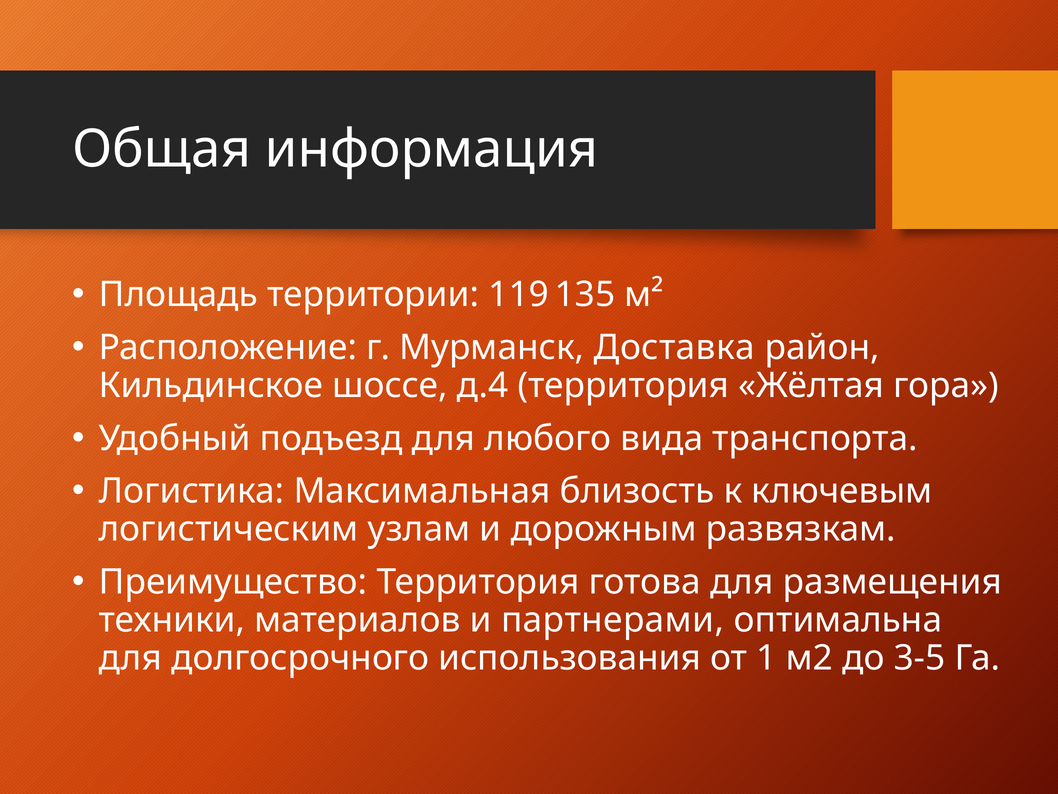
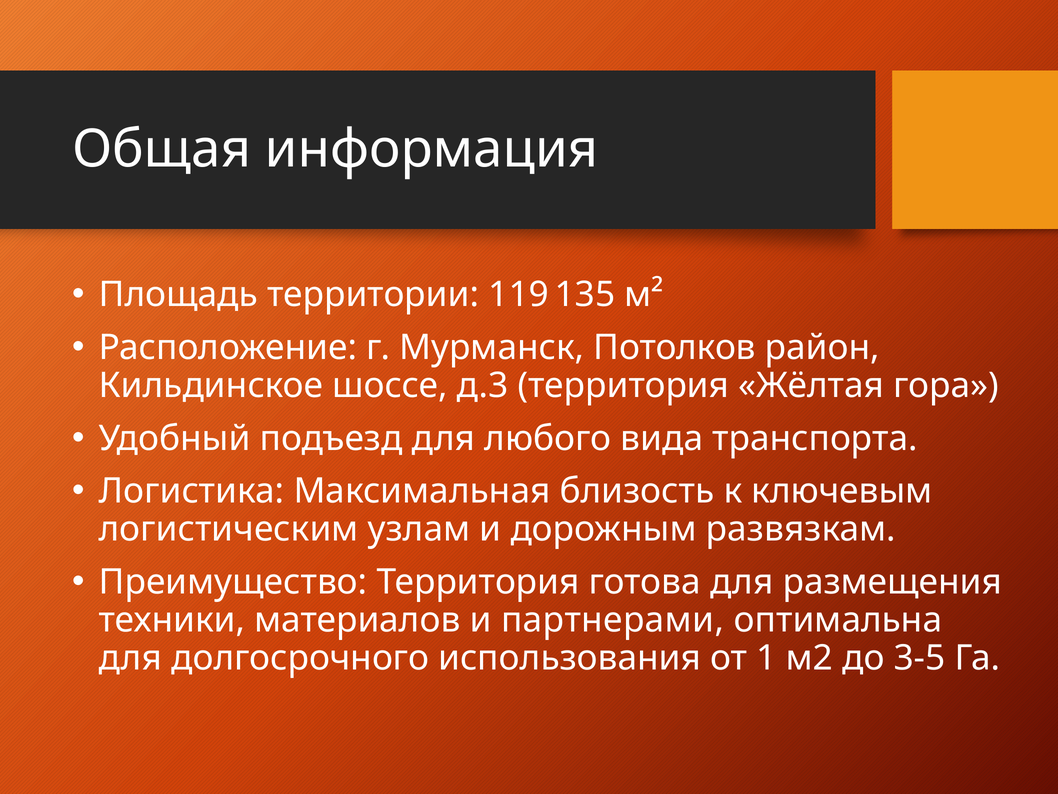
Доставка: Доставка -> Потолков (675, 347)
д.4: д.4 -> д.3 (483, 385)
